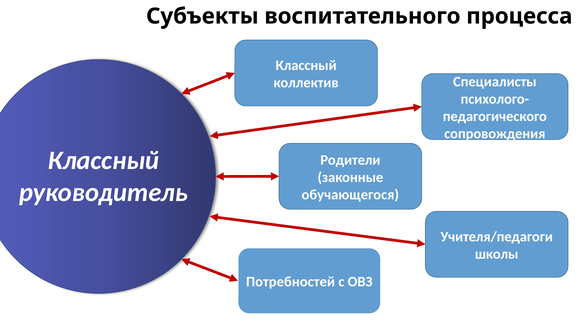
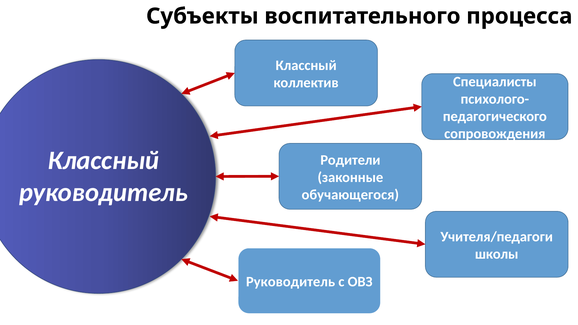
Потребностей: Потребностей -> Руководитель (291, 282)
